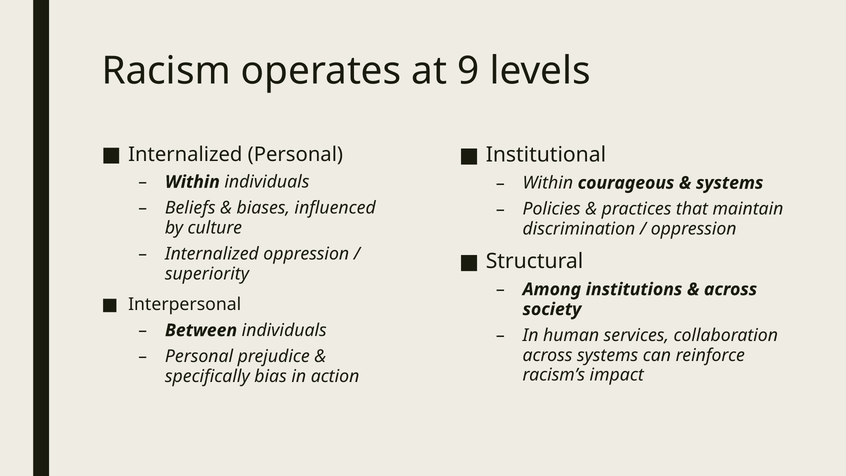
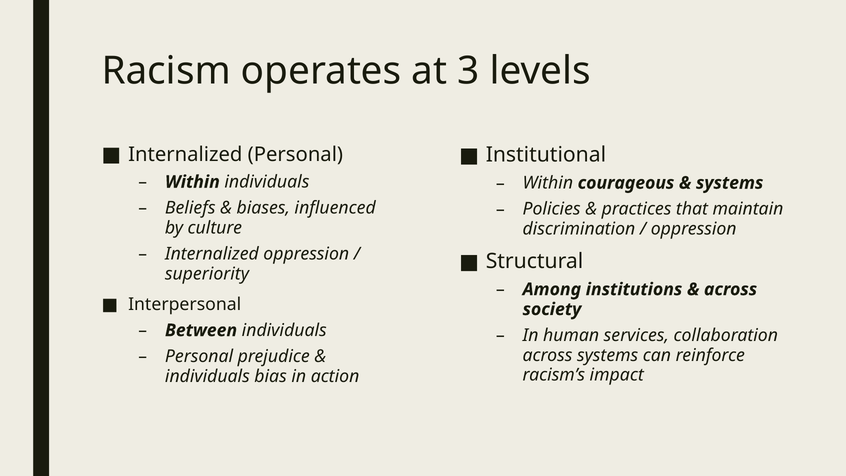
9: 9 -> 3 (468, 71)
specifically: specifically -> individuals (207, 376)
